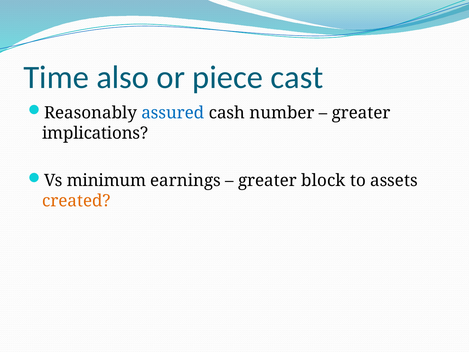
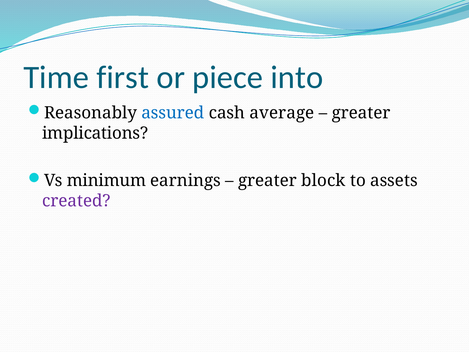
also: also -> first (123, 77)
cast: cast -> into (297, 77)
number: number -> average (282, 113)
created colour: orange -> purple (76, 201)
